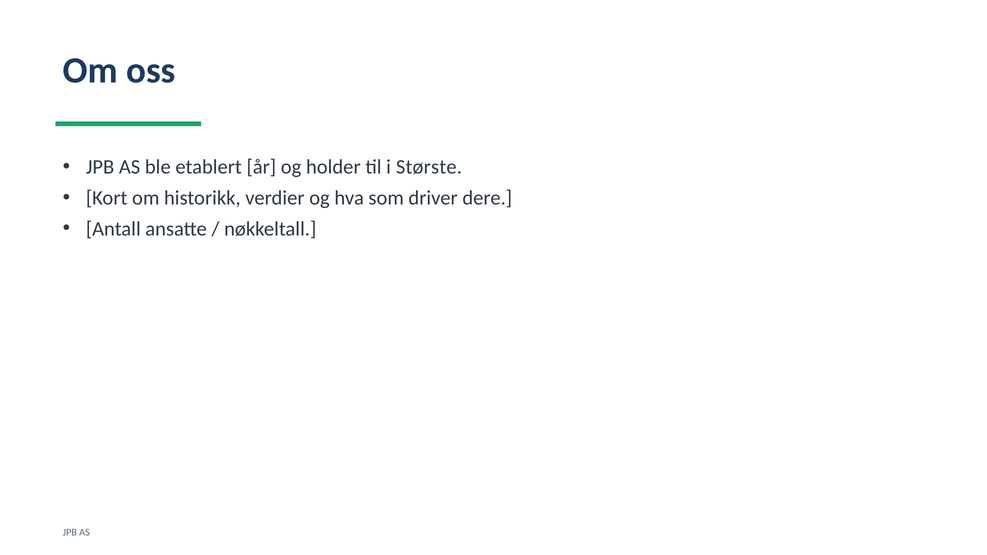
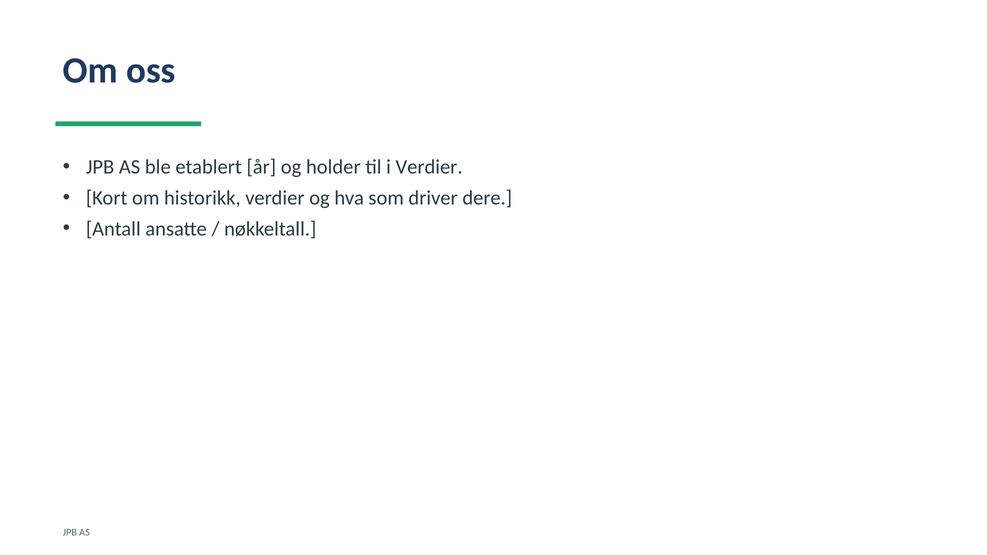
i Største: Største -> Verdier (429, 167)
